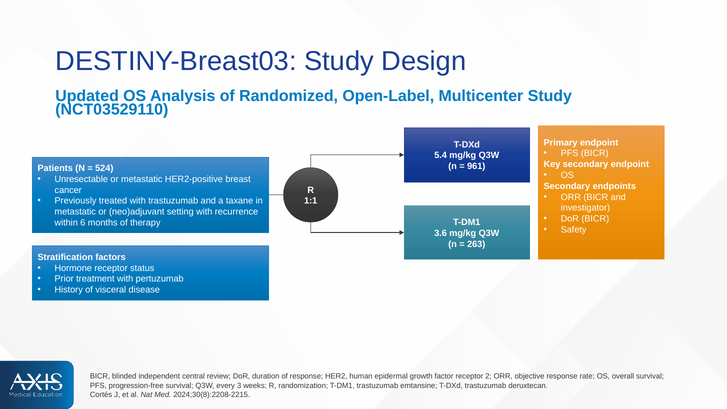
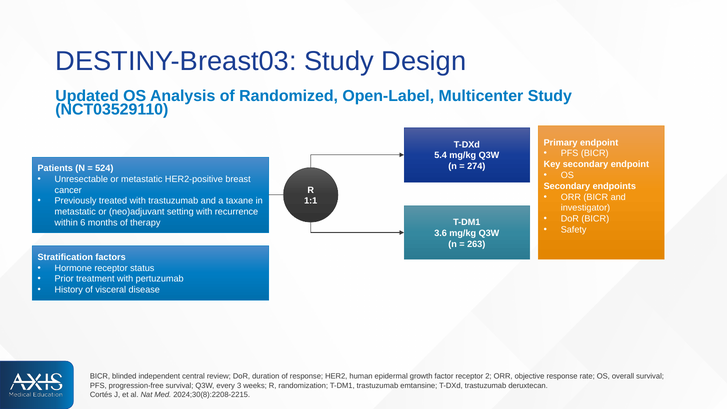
961: 961 -> 274 (476, 166)
